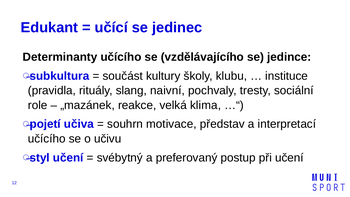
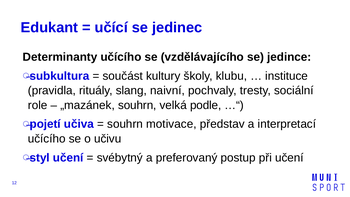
„mazánek reakce: reakce -> souhrn (137, 105)
klima: klima -> podle (206, 105)
